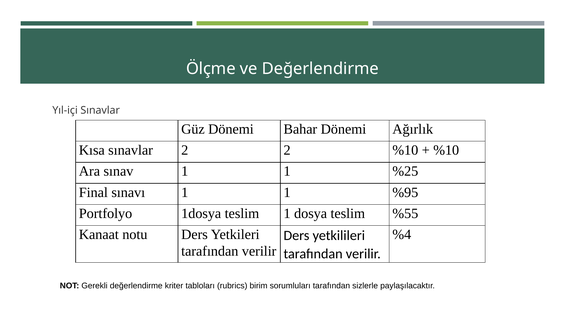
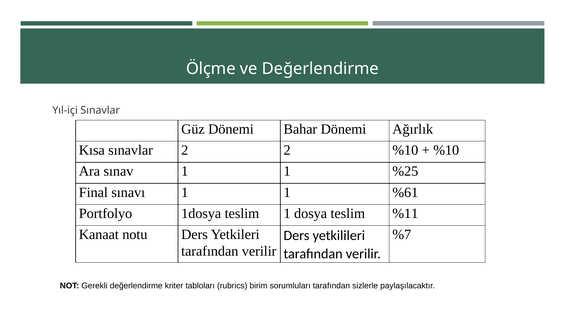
%95: %95 -> %61 (405, 192)
%55: %55 -> %11 (405, 213)
%4: %4 -> %7 (402, 234)
